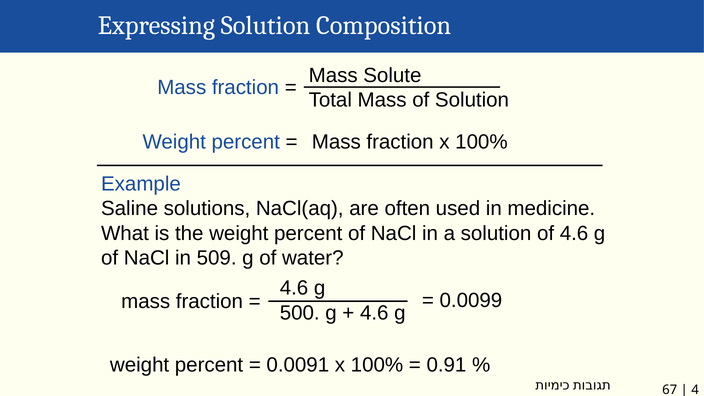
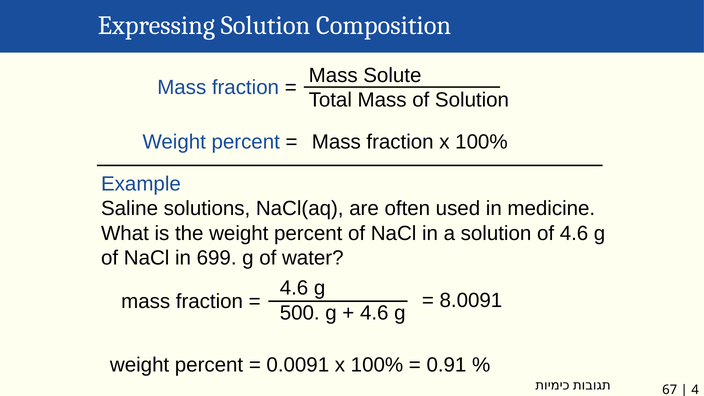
509: 509 -> 699 (217, 258)
0.0099: 0.0099 -> 8.0091 (471, 301)
